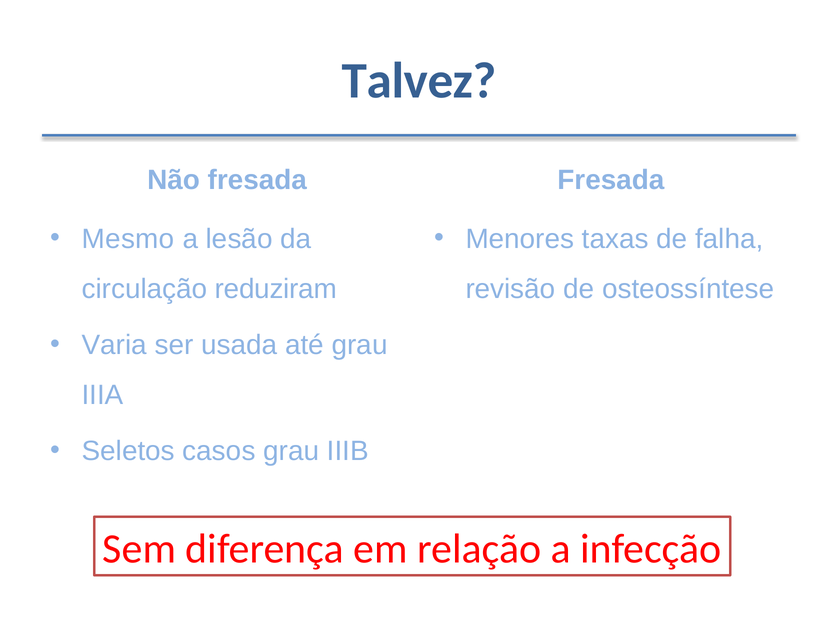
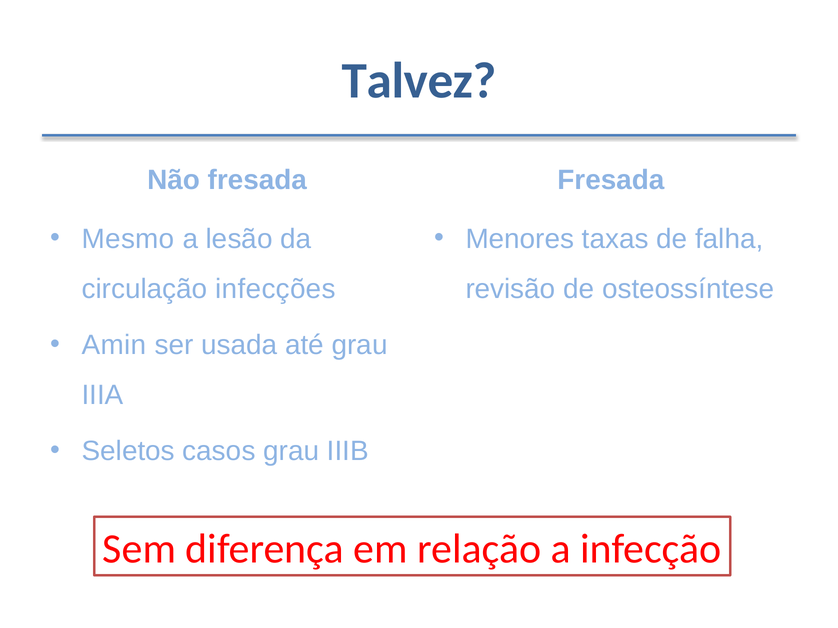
reduziram: reduziram -> infecções (276, 289)
Varia: Varia -> Amin (114, 345)
